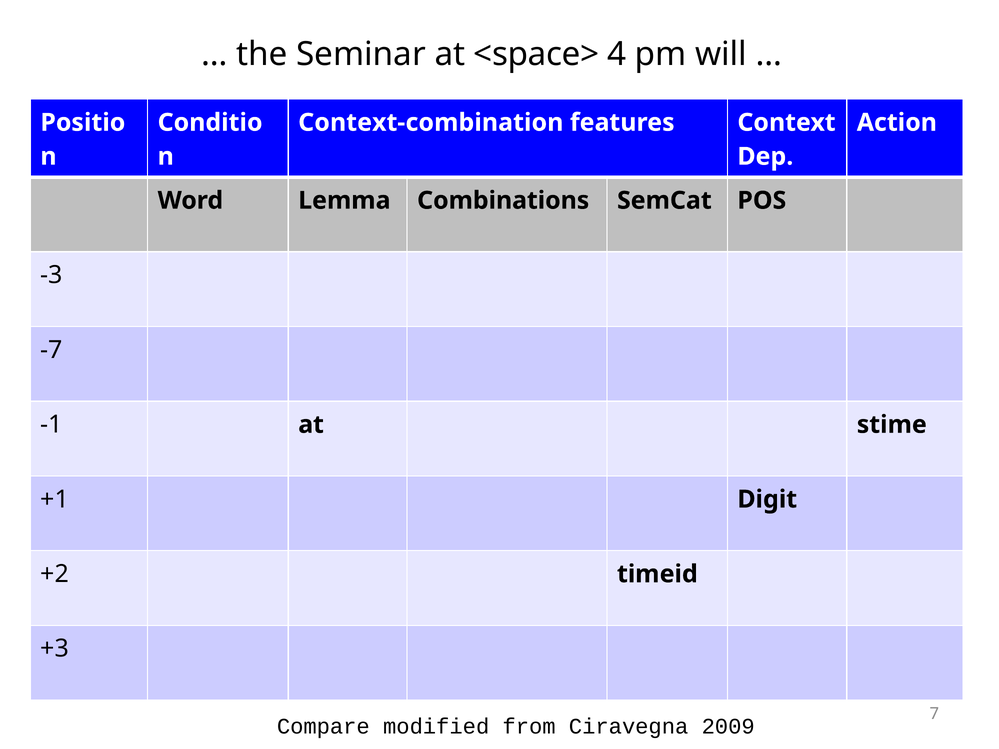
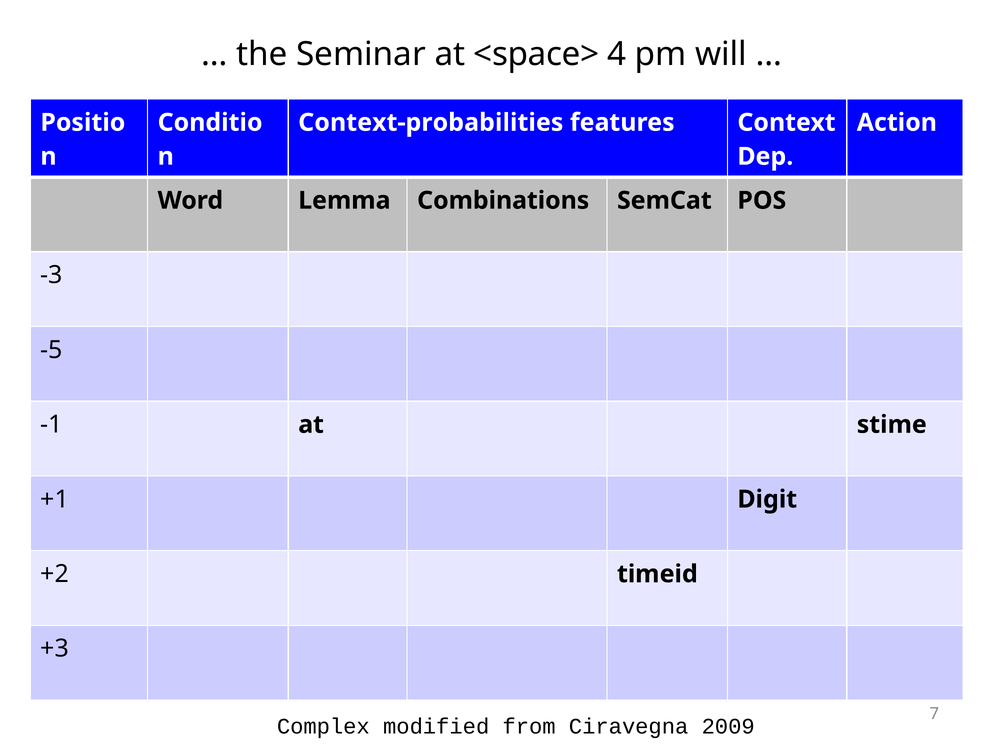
Context-combination: Context-combination -> Context-probabilities (431, 123)
-7: -7 -> -5 (52, 350)
Compare: Compare -> Complex (323, 727)
